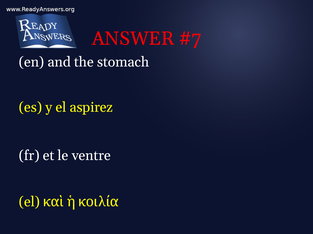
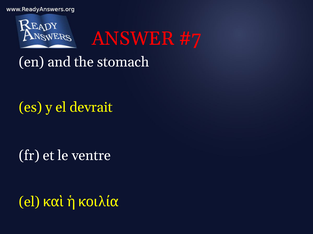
aspirez: aspirez -> devrait (91, 108)
